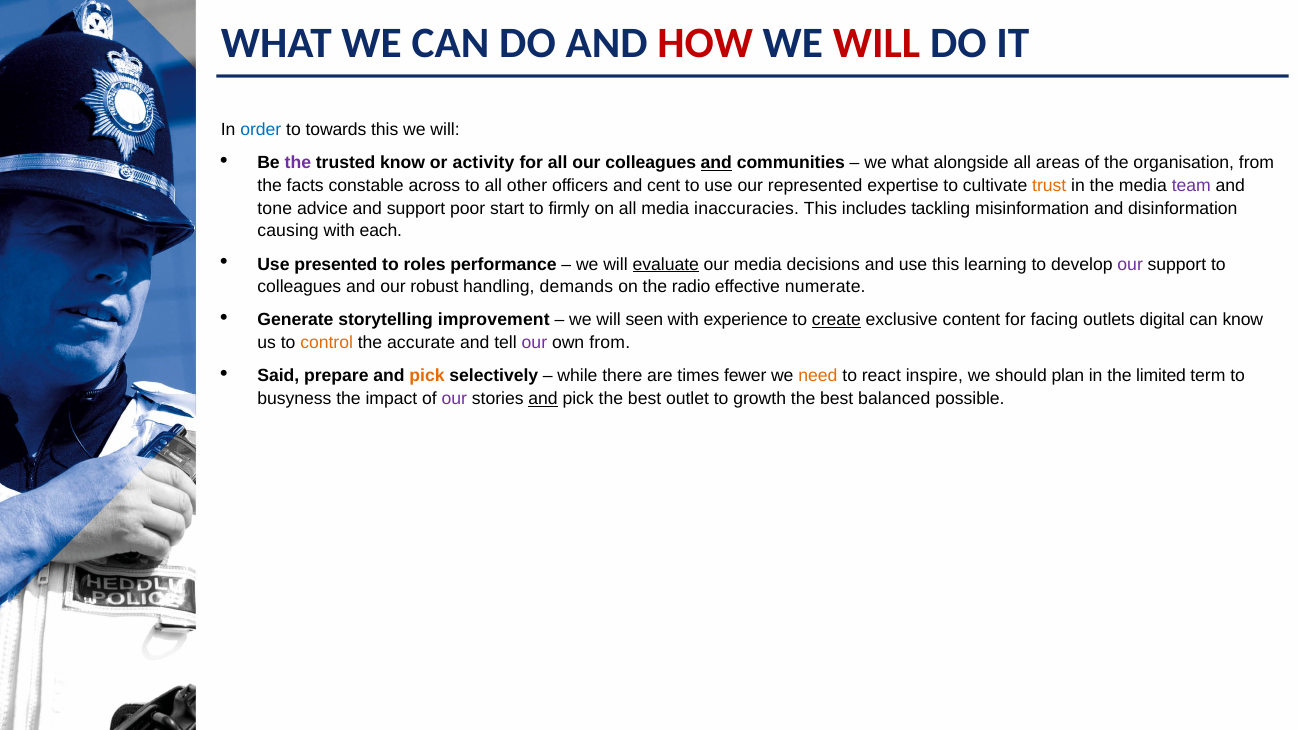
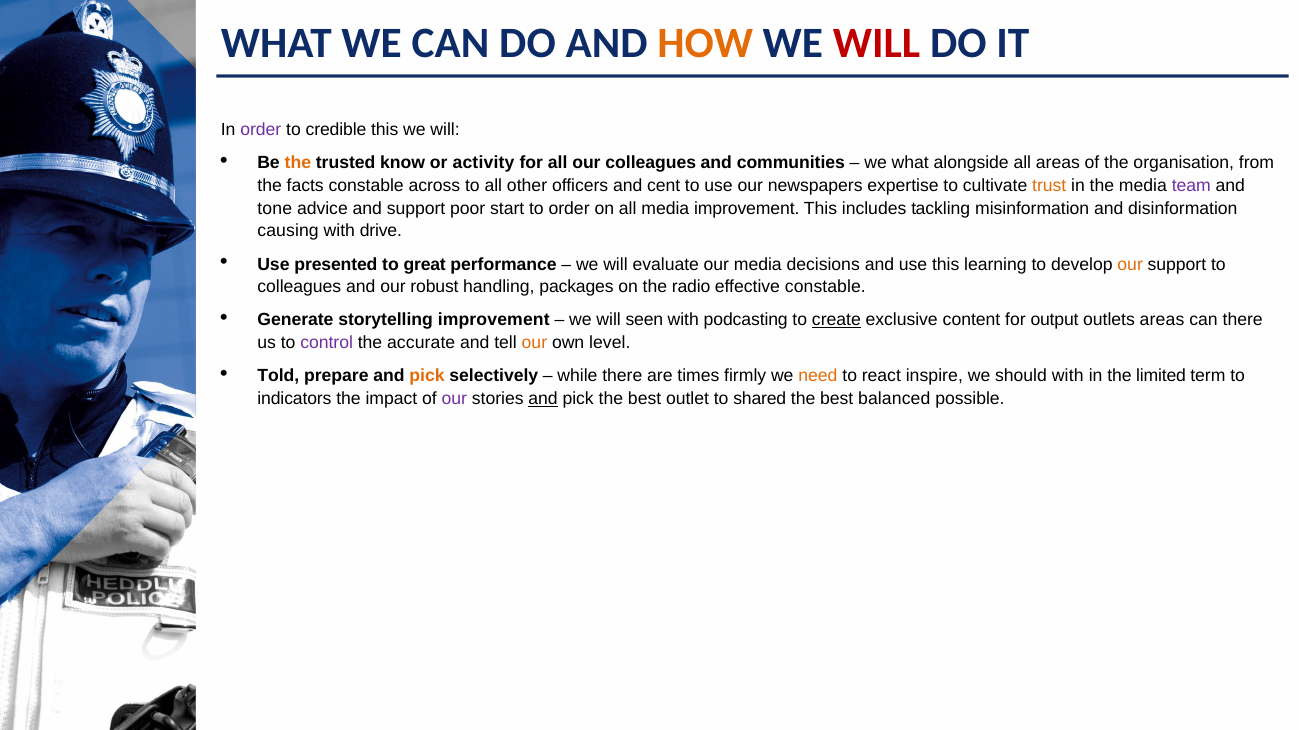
HOW colour: red -> orange (705, 43)
order colour: blue -> purple (261, 130)
towards: towards -> credible (336, 130)
the colour: purple -> orange (298, 163)
and underline: present -> none (716, 163)
represented: represented -> newspapers (815, 186)
to firmly: firmly -> order (569, 208)
media inaccuracies: inaccuracies -> improvement (747, 208)
each: each -> drive (381, 231)
roles: roles -> great (425, 264)
evaluate underline: present -> none (666, 264)
our colour: purple -> orange (1130, 264)
demands: demands -> packages (577, 287)
effective numerate: numerate -> constable (825, 287)
experience: experience -> podcasting (746, 320)
facing: facing -> output (1055, 320)
outlets digital: digital -> areas (1162, 320)
can know: know -> there (1243, 320)
control colour: orange -> purple (327, 343)
our colour: purple -> orange (534, 343)
own from: from -> level (610, 343)
Said: Said -> Told (278, 376)
fewer: fewer -> firmly (745, 376)
should plan: plan -> with (1068, 376)
busyness: busyness -> indicators (294, 399)
growth: growth -> shared (760, 399)
